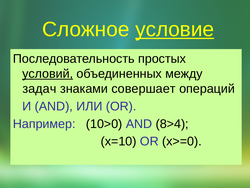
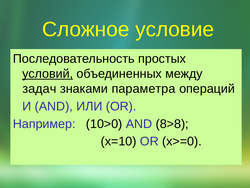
условие underline: present -> none (175, 29)
совеpшает: совеpшает -> параметра (144, 89)
8>4: 8>4 -> 8>8 (172, 124)
